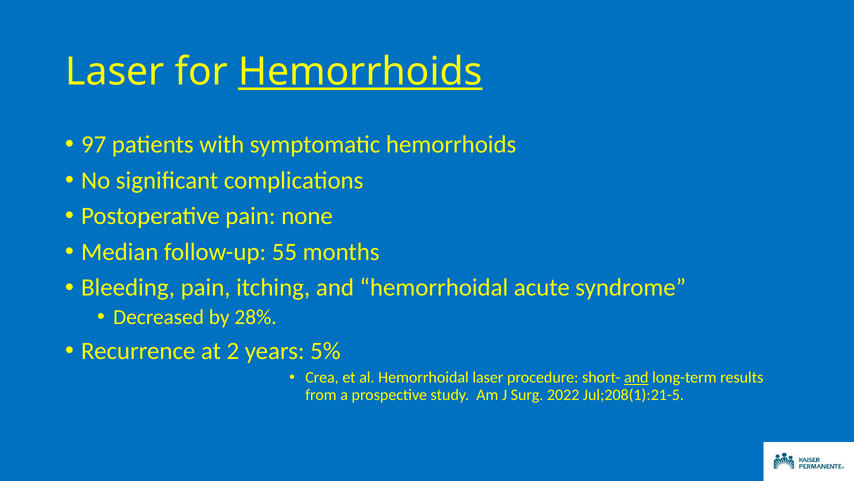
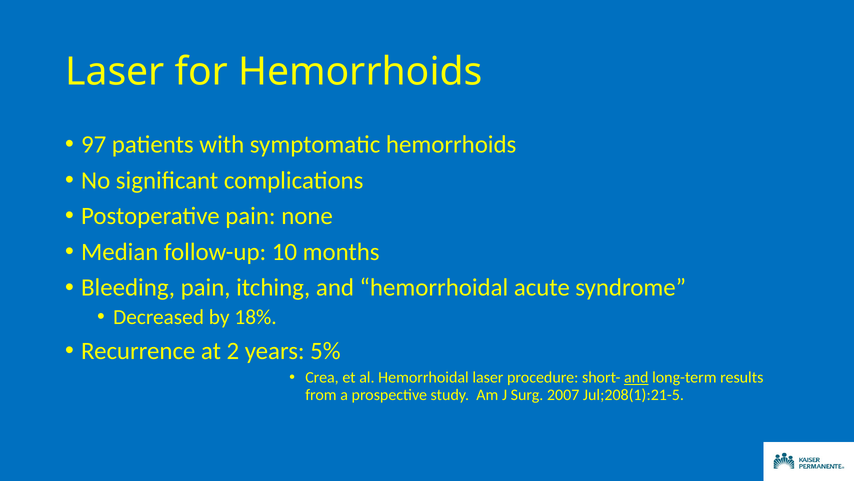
Hemorrhoids underline: present -> none (360, 72)
55: 55 -> 10 (284, 252)
28%: 28% -> 18% (256, 317)
2022: 2022 -> 2007 (563, 394)
